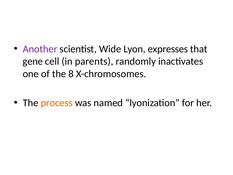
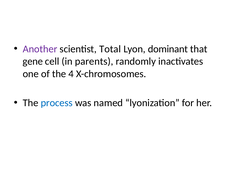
Wide: Wide -> Total (110, 49)
expresses: expresses -> dominant (168, 49)
8: 8 -> 4 (71, 74)
process colour: orange -> blue (57, 103)
